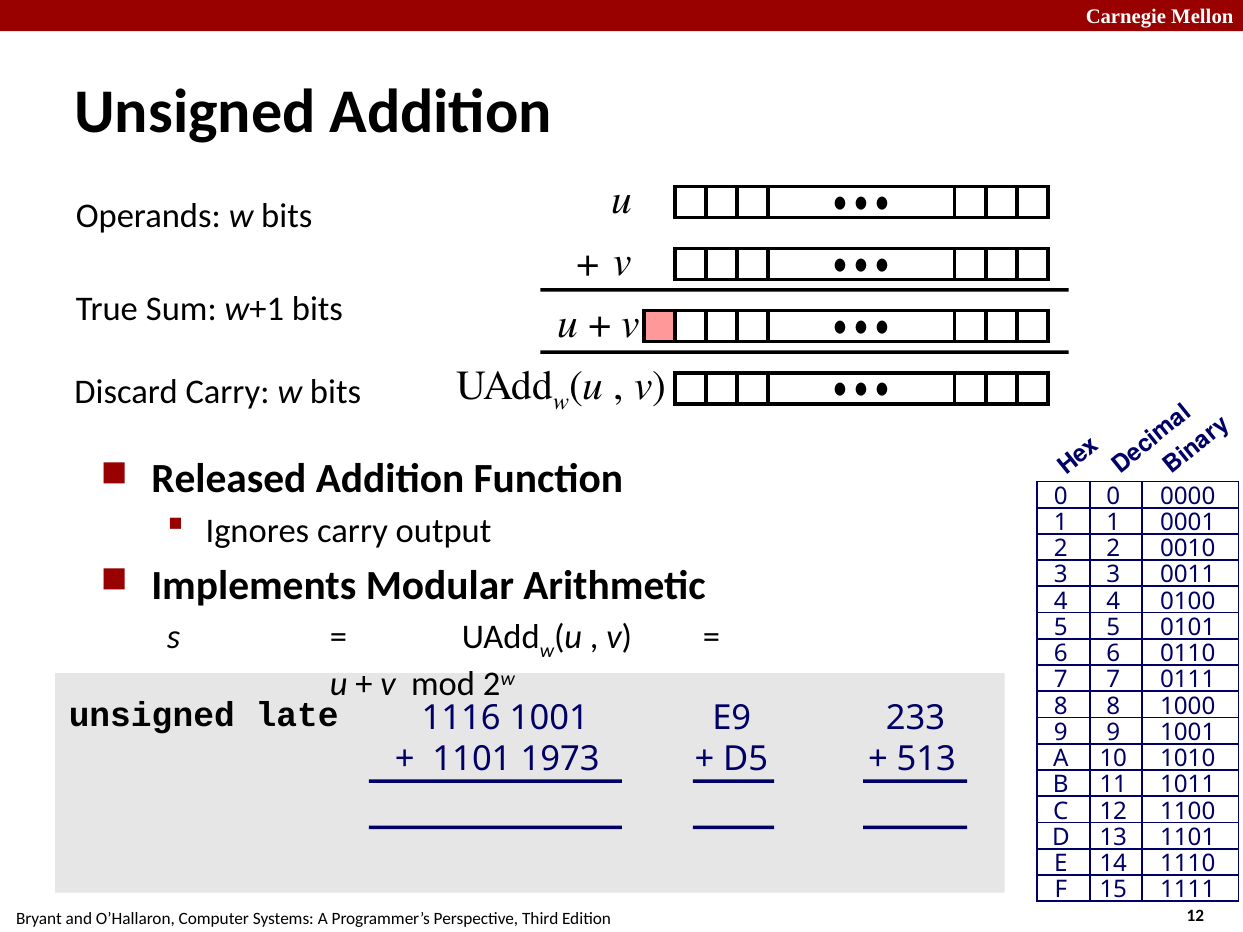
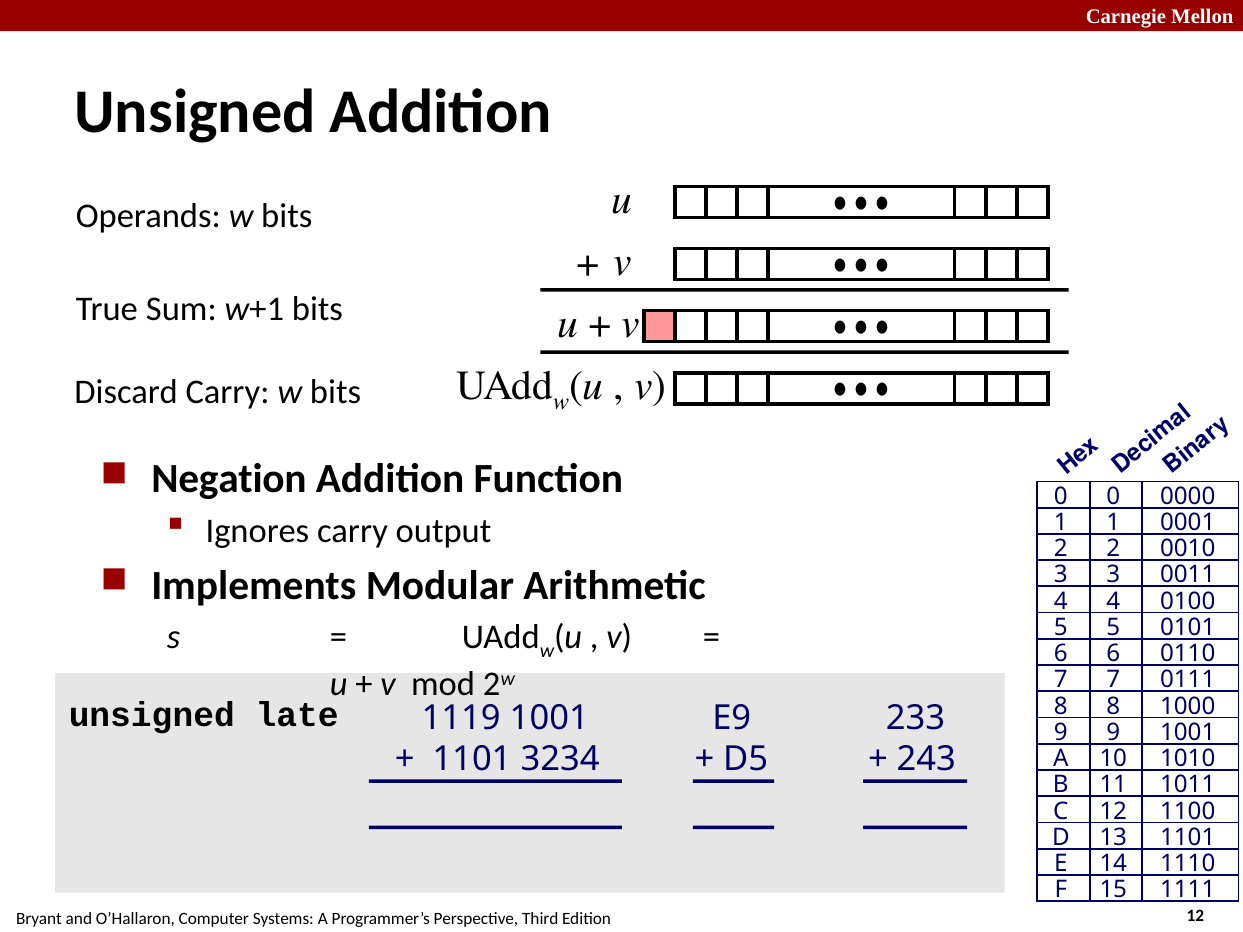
Released: Released -> Negation (229, 479)
1116: 1116 -> 1119 (461, 718)
1973: 1973 -> 3234 (560, 760)
513: 513 -> 243 (926, 760)
